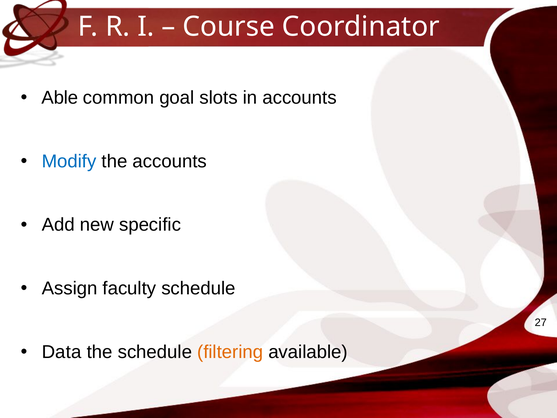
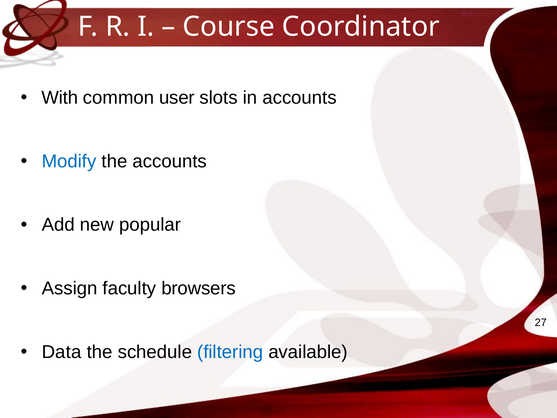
Able: Able -> With (60, 98)
goal: goal -> user (177, 98)
specific: specific -> popular (150, 225)
faculty schedule: schedule -> browsers (199, 288)
filtering colour: orange -> blue (230, 352)
